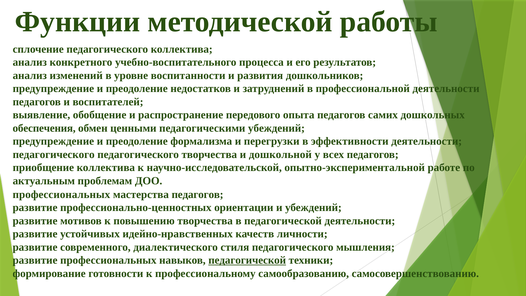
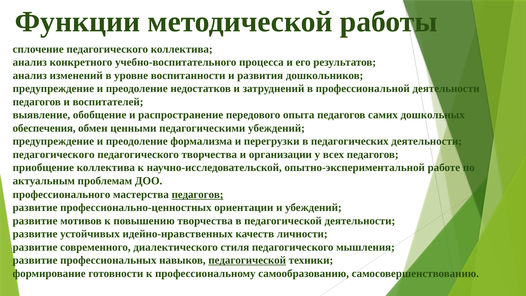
эффективности: эффективности -> педагогических (350, 141)
дошкольной: дошкольной -> организации (280, 154)
профессиональных: профессиональных -> профессионального (61, 194)
педагогов underline: none -> present (198, 194)
